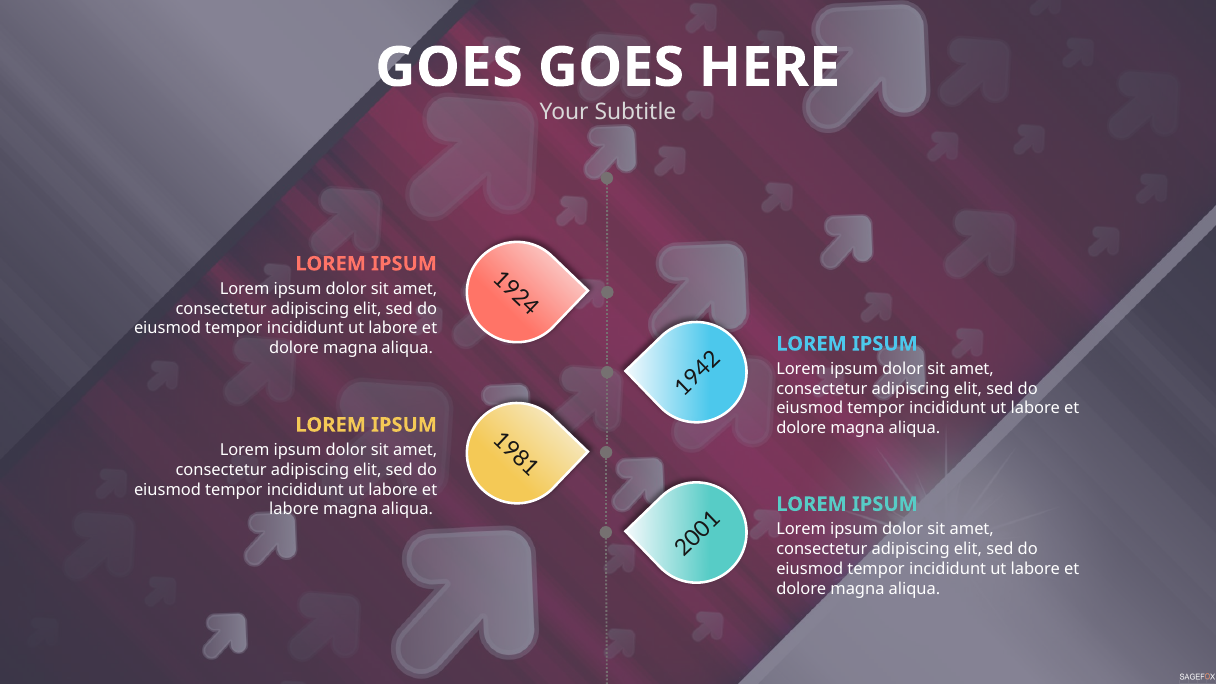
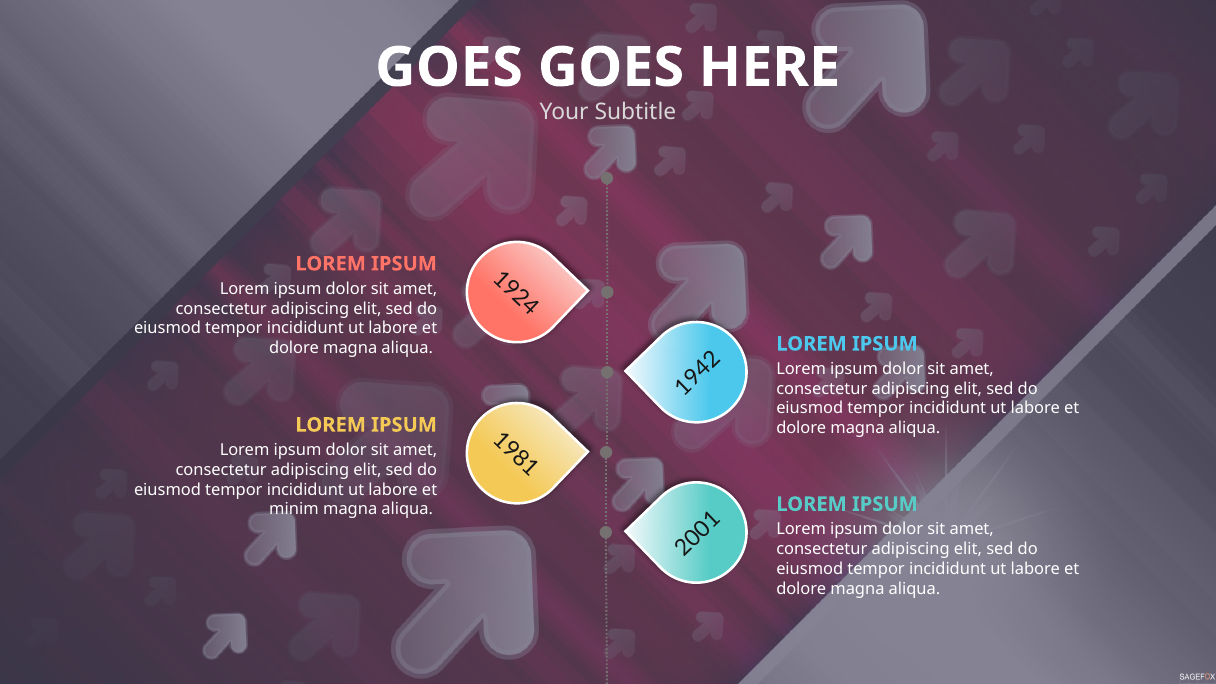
labore: labore -> minim (294, 509)
